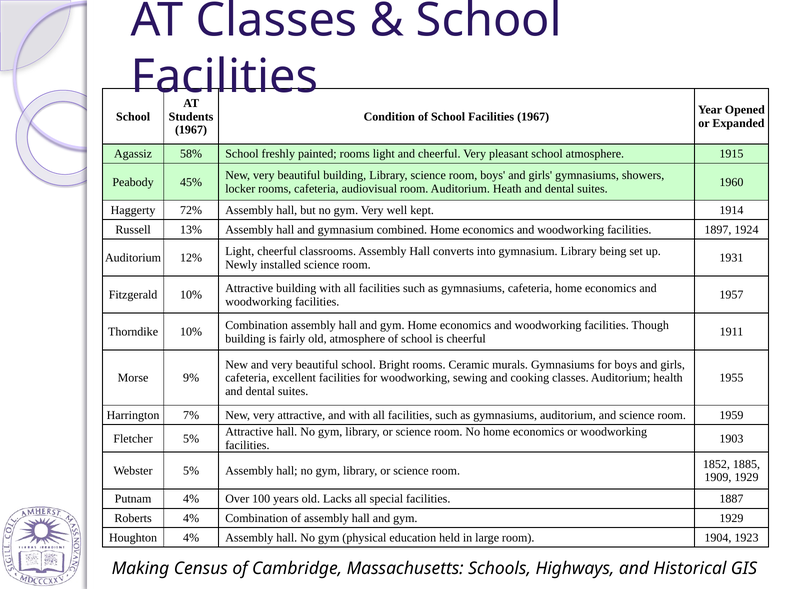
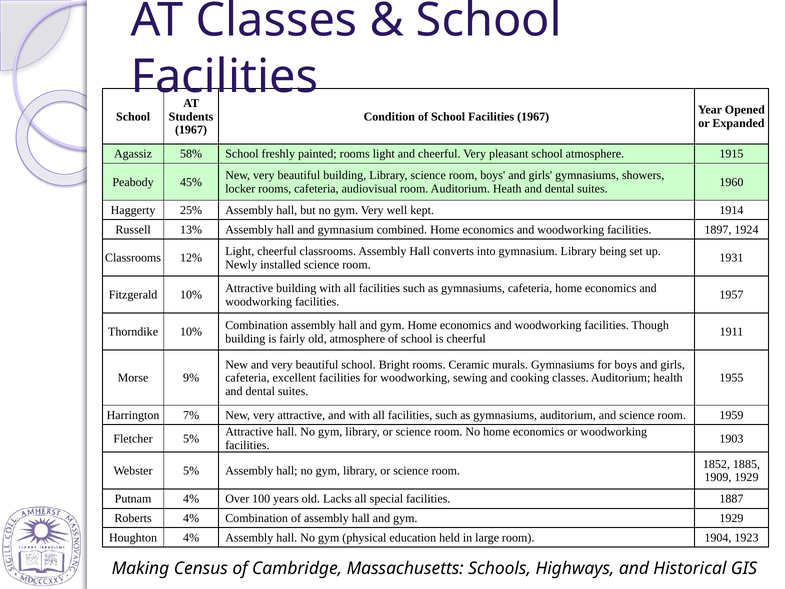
72%: 72% -> 25% (191, 210)
Auditorium: Auditorium -> Classrooms (133, 258)
